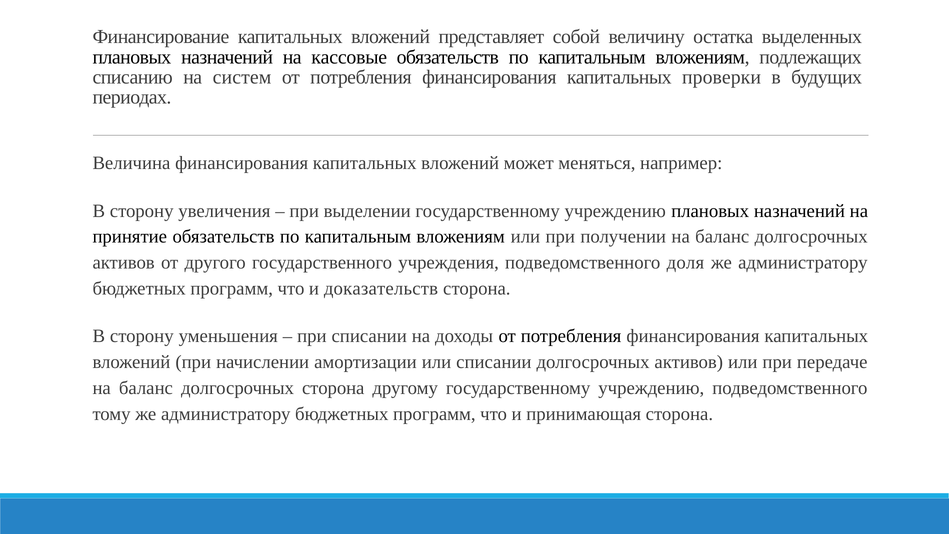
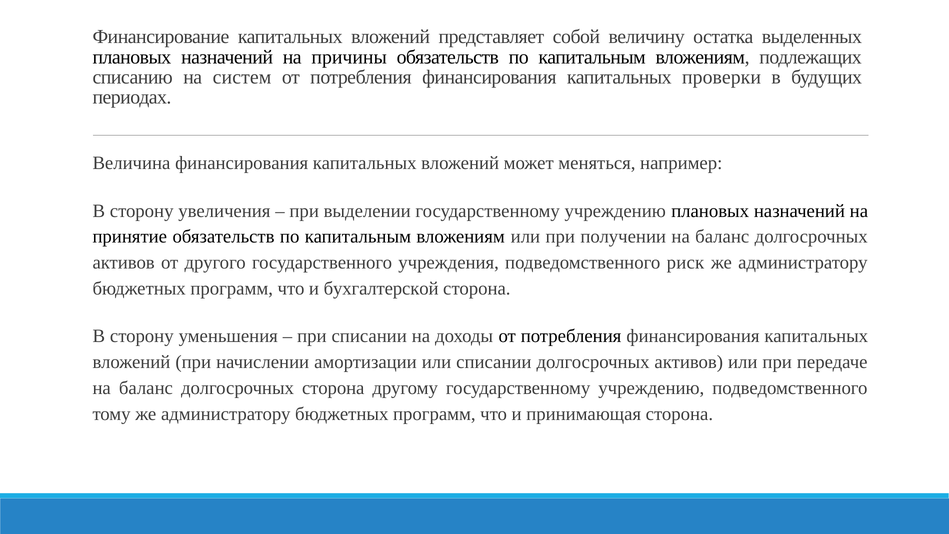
кассовые: кассовые -> причины (349, 57)
доля: доля -> риск (685, 263)
доказательств: доказательств -> бухгалтерской (381, 288)
